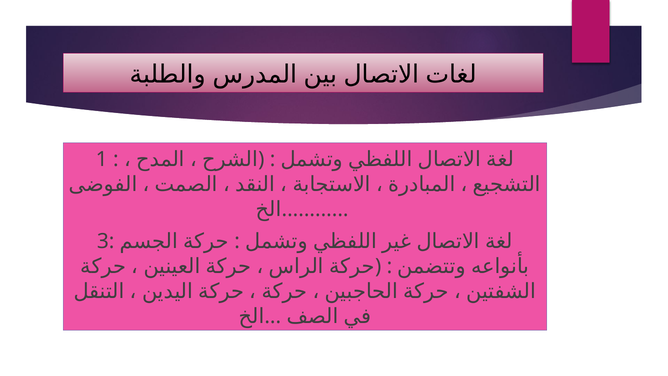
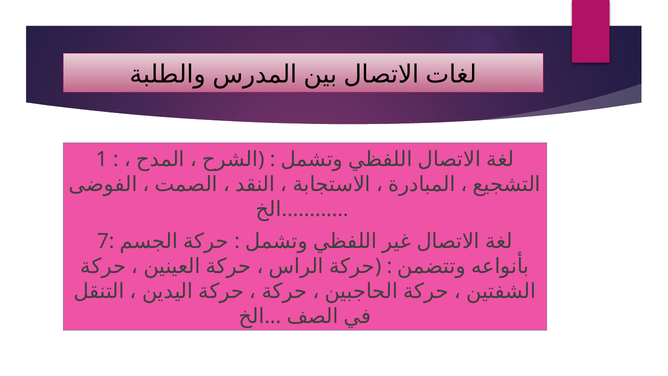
3: 3 -> 7 (106, 241)
